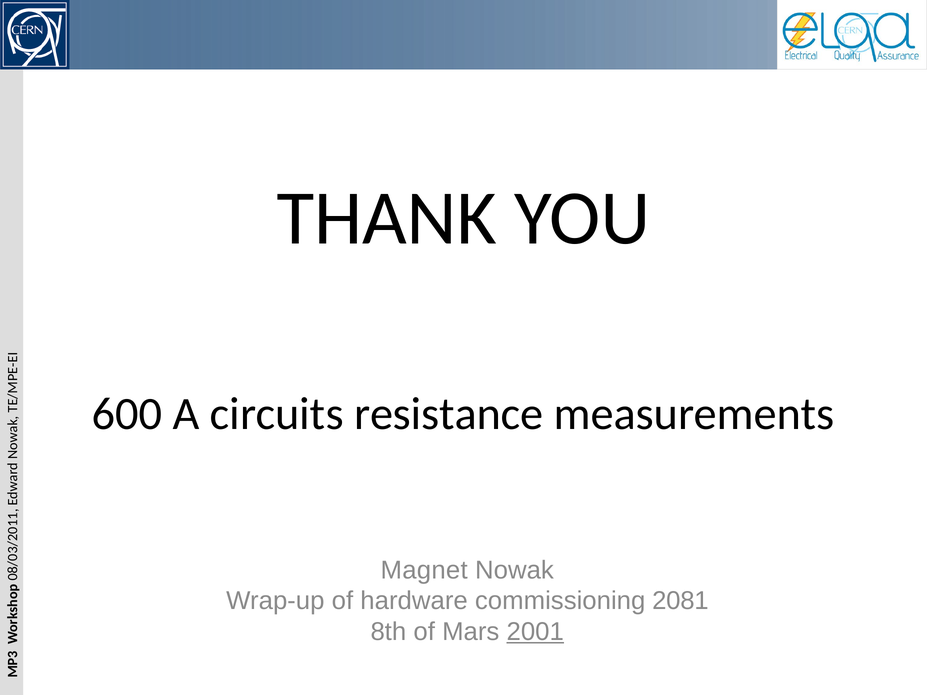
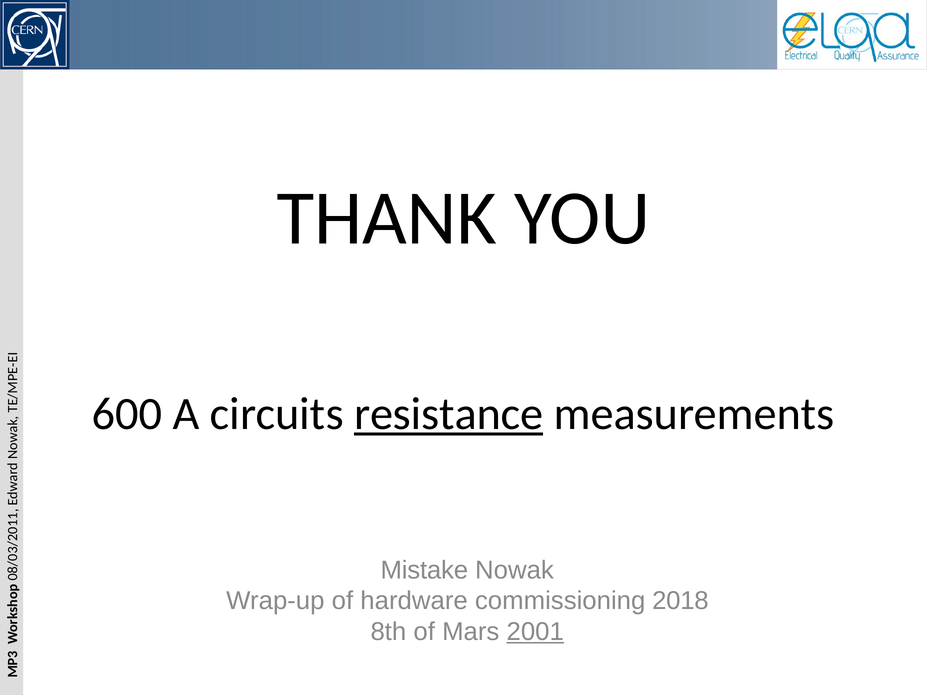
resistance underline: none -> present (449, 414)
Magnet: Magnet -> Mistake (424, 570)
2081: 2081 -> 2018 (680, 601)
